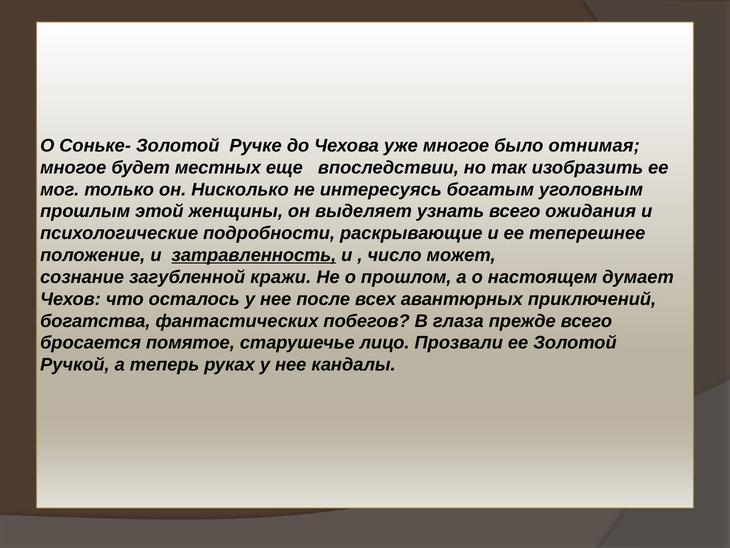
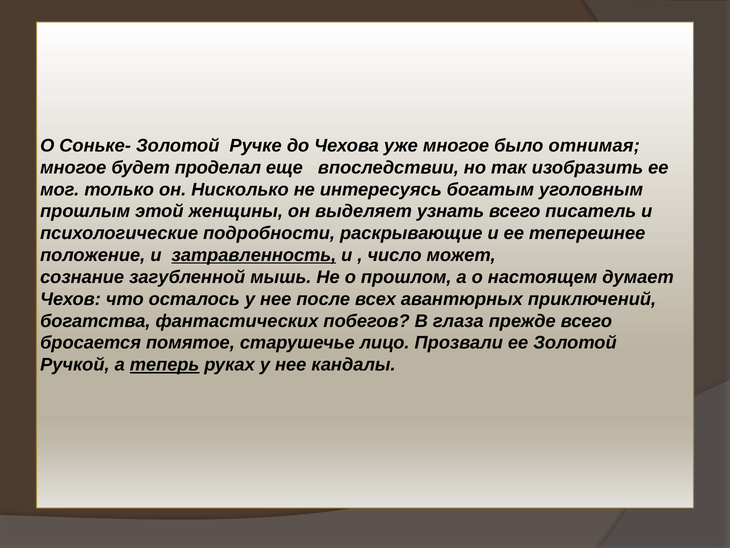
местных: местных -> проделал (218, 167)
ожидания: ожидания -> писатель (591, 211)
кражи: кражи -> мышь (281, 277)
теперь underline: none -> present (165, 365)
